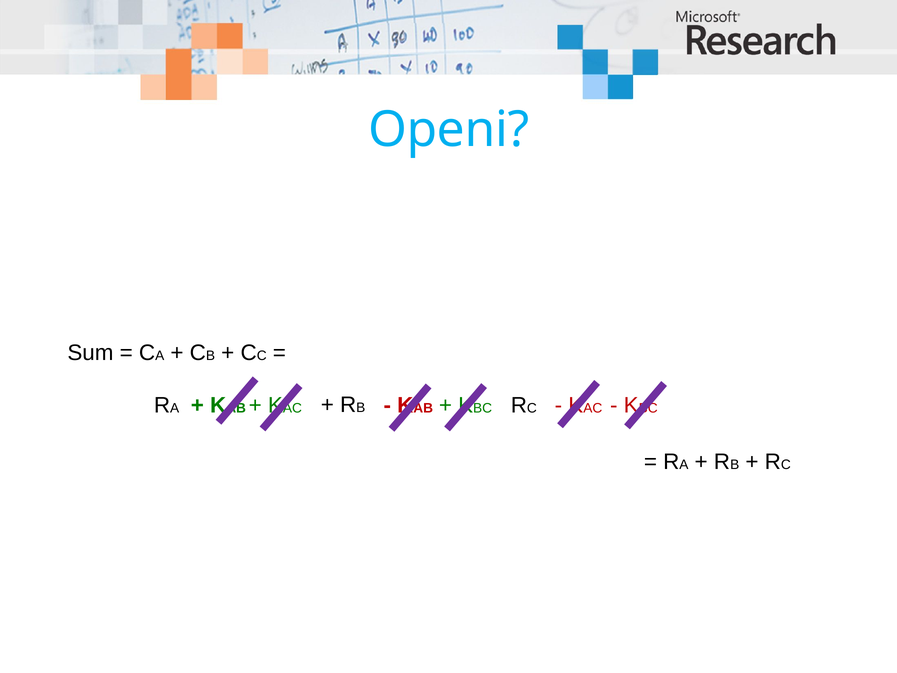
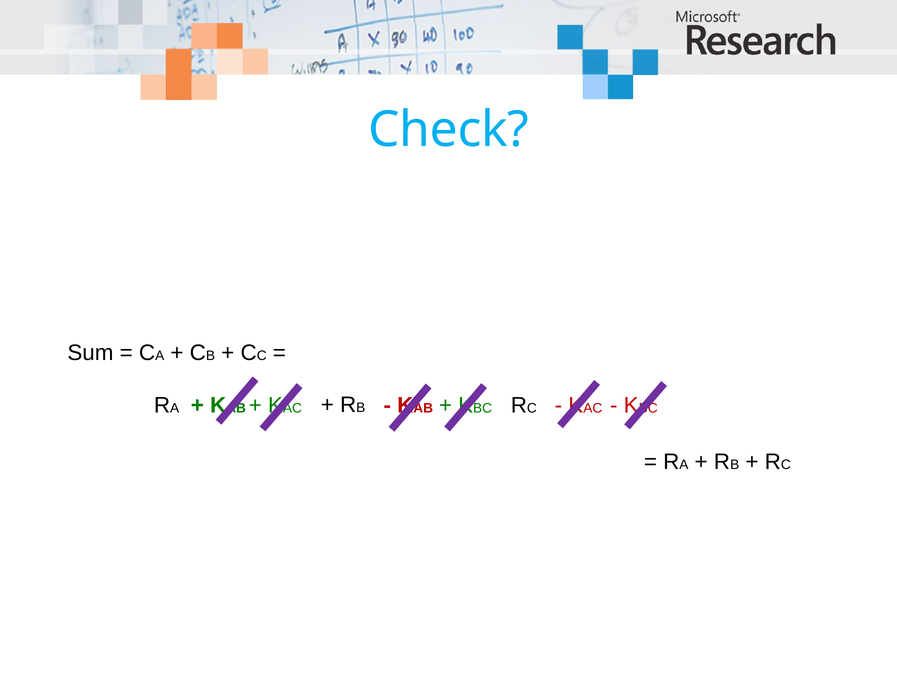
Openi: Openi -> Check (449, 130)
